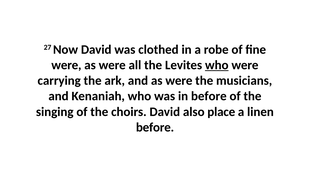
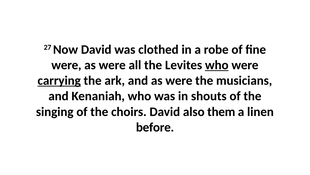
carrying underline: none -> present (59, 80)
in before: before -> shouts (209, 96)
place: place -> them (221, 111)
